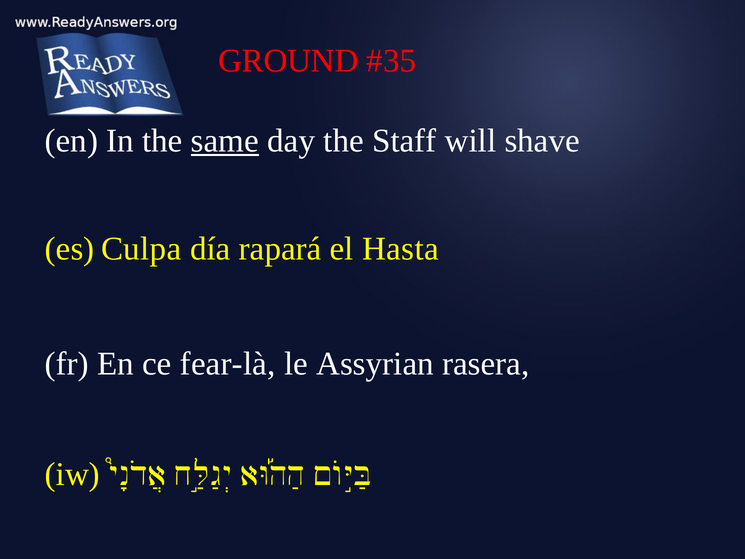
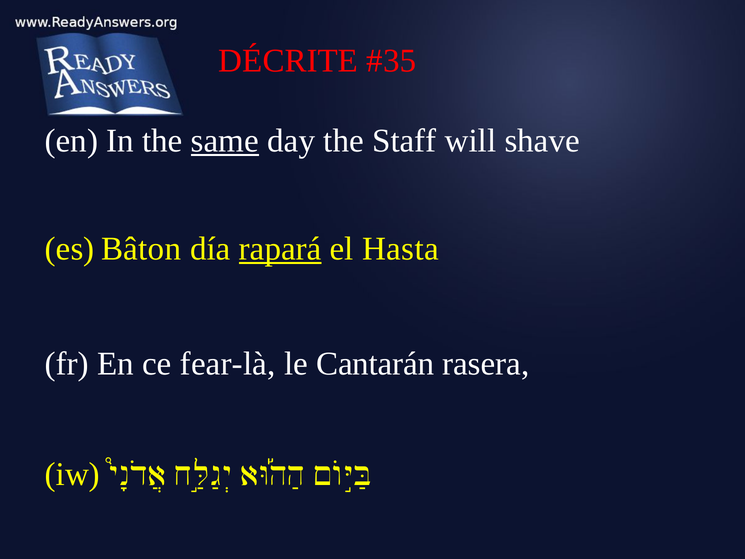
GROUND: GROUND -> DÉCRITE (288, 61)
Culpa: Culpa -> Bâton (141, 249)
rapará underline: none -> present (280, 249)
Assyrian: Assyrian -> Cantarán (375, 363)
